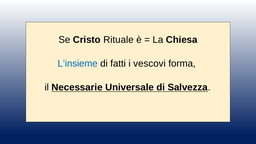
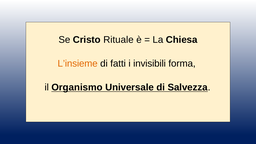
L’insieme colour: blue -> orange (78, 64)
vescovi: vescovi -> invisibili (150, 64)
Necessarie: Necessarie -> Organismo (77, 87)
